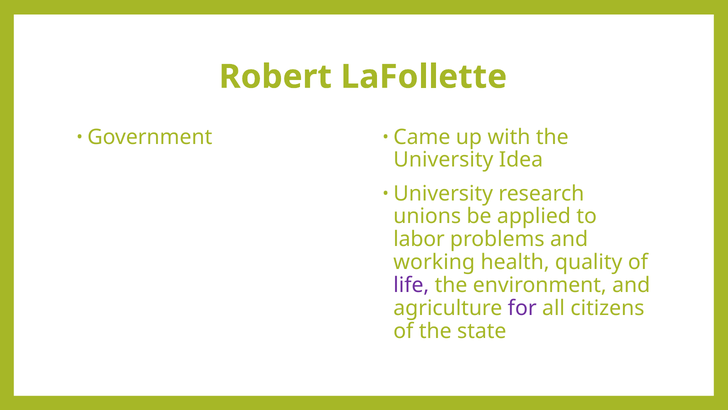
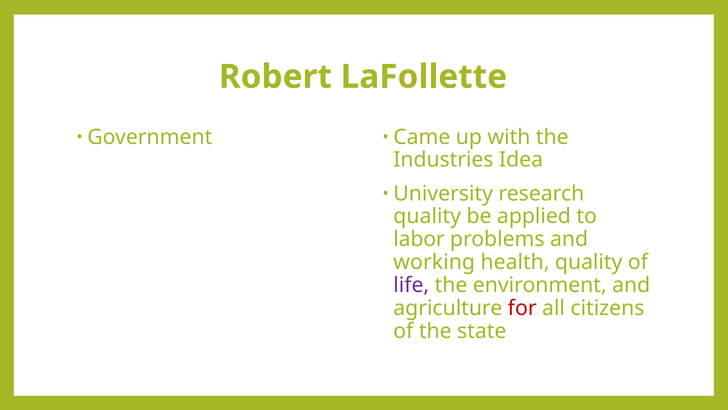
University: University -> Industries (443, 160)
unions: unions -> quality (427, 216)
for colour: purple -> red (522, 308)
